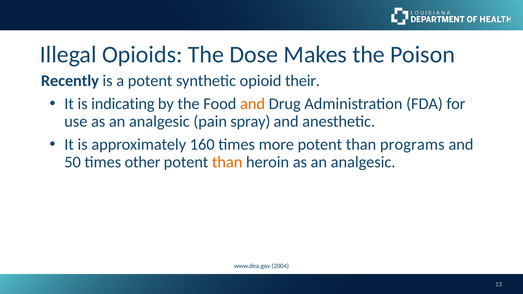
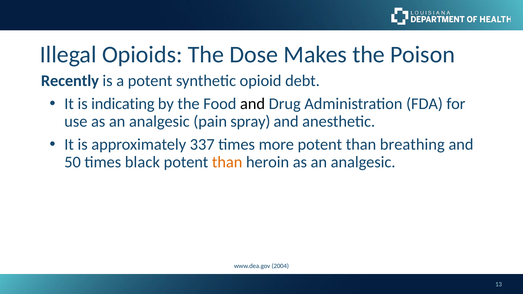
their: their -> debt (303, 81)
and colour: orange -> black (253, 104)
160: 160 -> 337 (202, 145)
programs: programs -> breathing (412, 145)
other: other -> black (142, 162)
